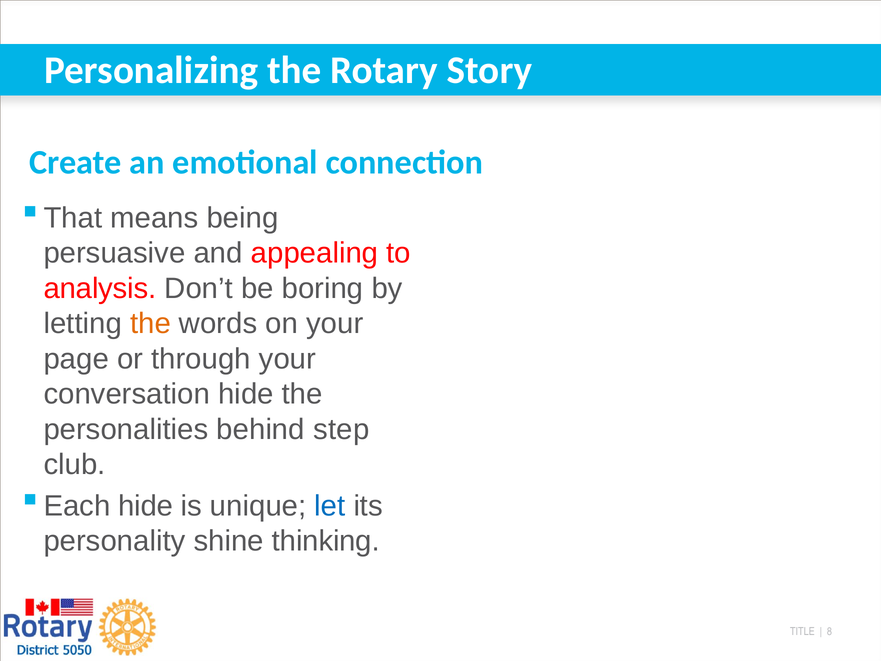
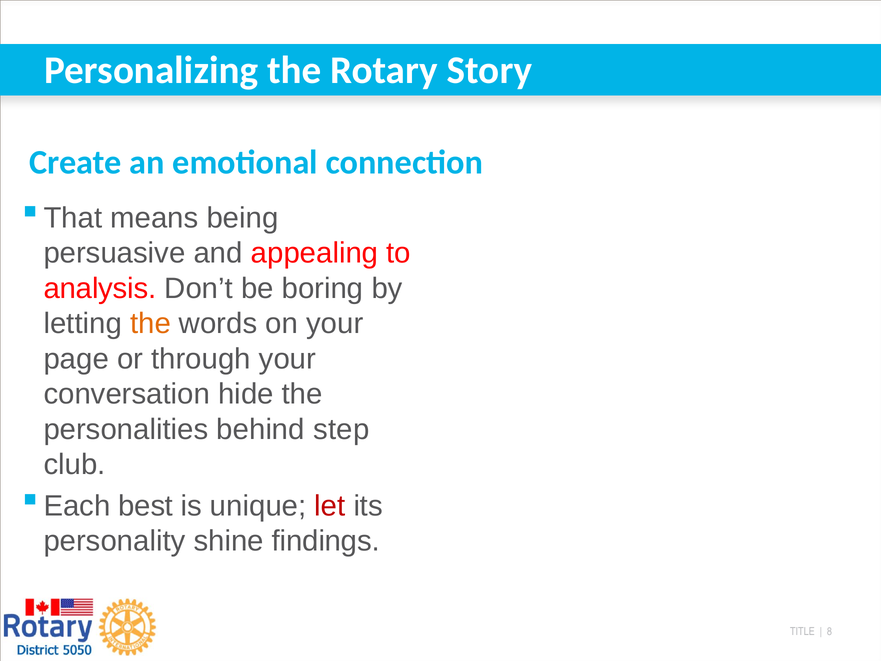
Each hide: hide -> best (146, 506)
let colour: blue -> red (330, 506)
thinking: thinking -> findings (326, 541)
